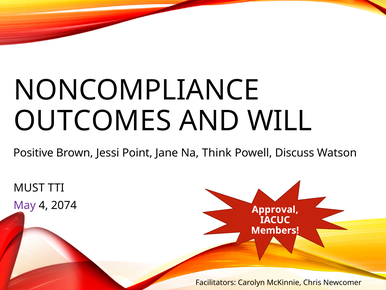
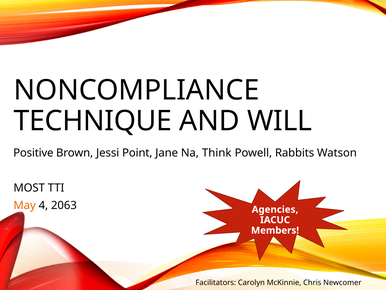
OUTCOMES: OUTCOMES -> TECHNIQUE (93, 121)
Discuss: Discuss -> Rabbits (295, 153)
MUST: MUST -> MOST (29, 188)
May colour: purple -> orange (25, 205)
2074: 2074 -> 2063 (64, 205)
Approval: Approval -> Agencies (275, 209)
